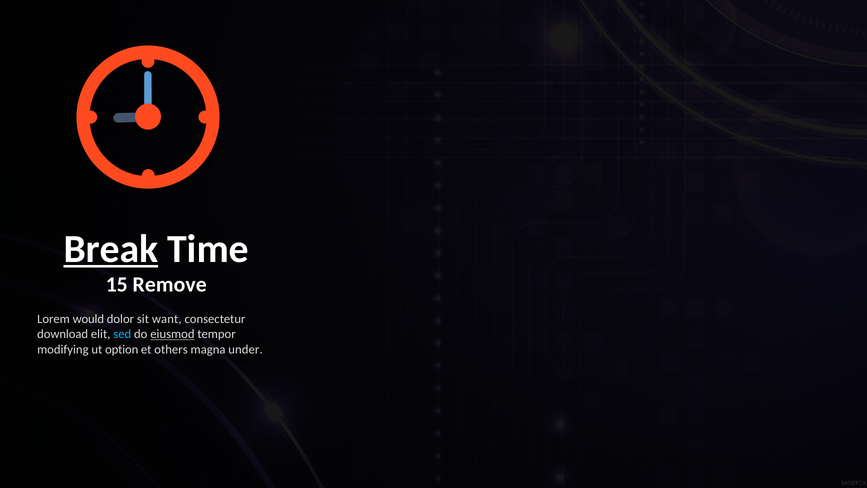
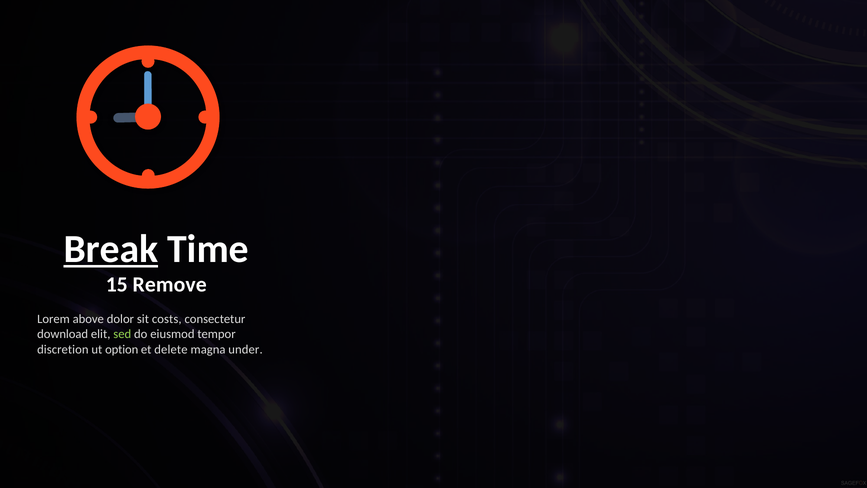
would: would -> above (88, 319)
want: want -> costs (167, 319)
sed colour: light blue -> light green (122, 334)
eiusmod underline: present -> none (172, 334)
modifying: modifying -> discretion (63, 349)
others: others -> delete (171, 349)
